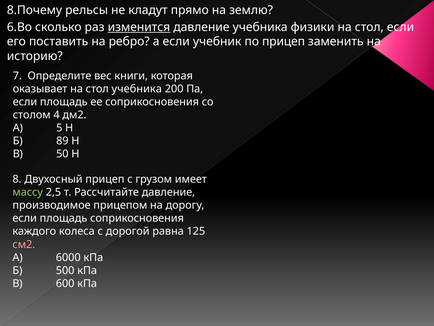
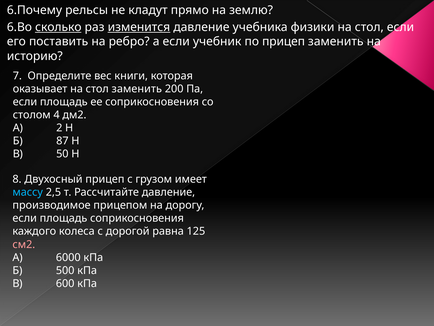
8.Почему: 8.Почему -> 6.Почему (34, 10)
сколько underline: none -> present (58, 27)
стол учебника: учебника -> заменить (137, 89)
5: 5 -> 2 (59, 128)
89: 89 -> 87 (62, 141)
массу colour: light green -> light blue (28, 192)
